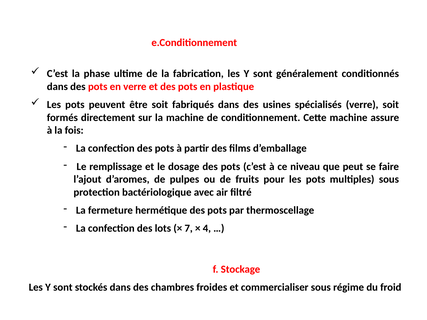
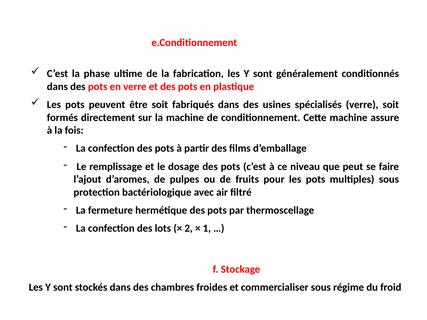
7: 7 -> 2 (189, 229)
4: 4 -> 1 (207, 229)
